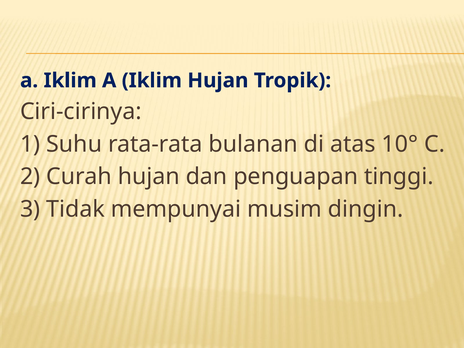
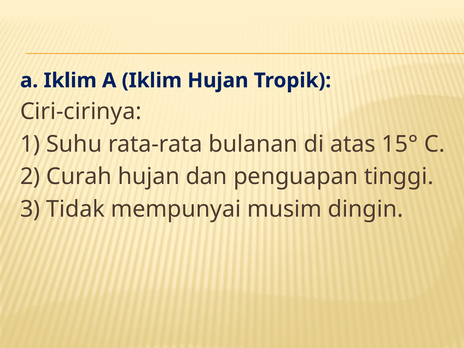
10°: 10° -> 15° (400, 144)
